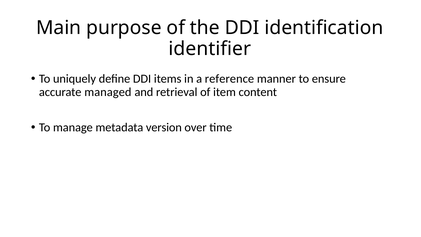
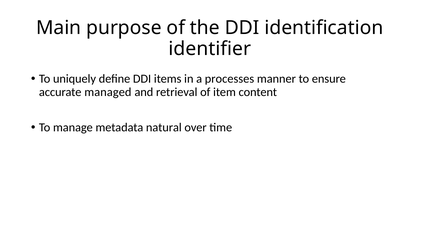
reference: reference -> processes (229, 79)
version: version -> natural (164, 127)
